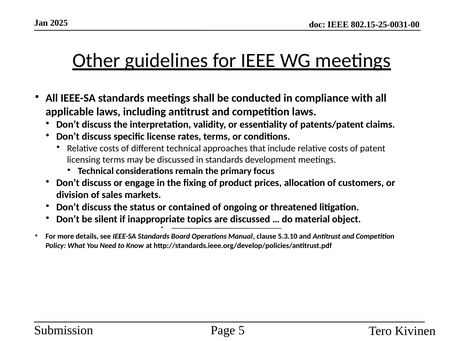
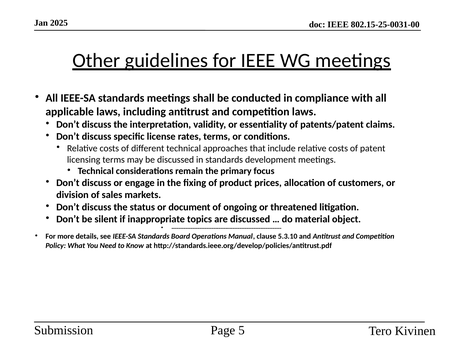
contained: contained -> document (189, 207)
